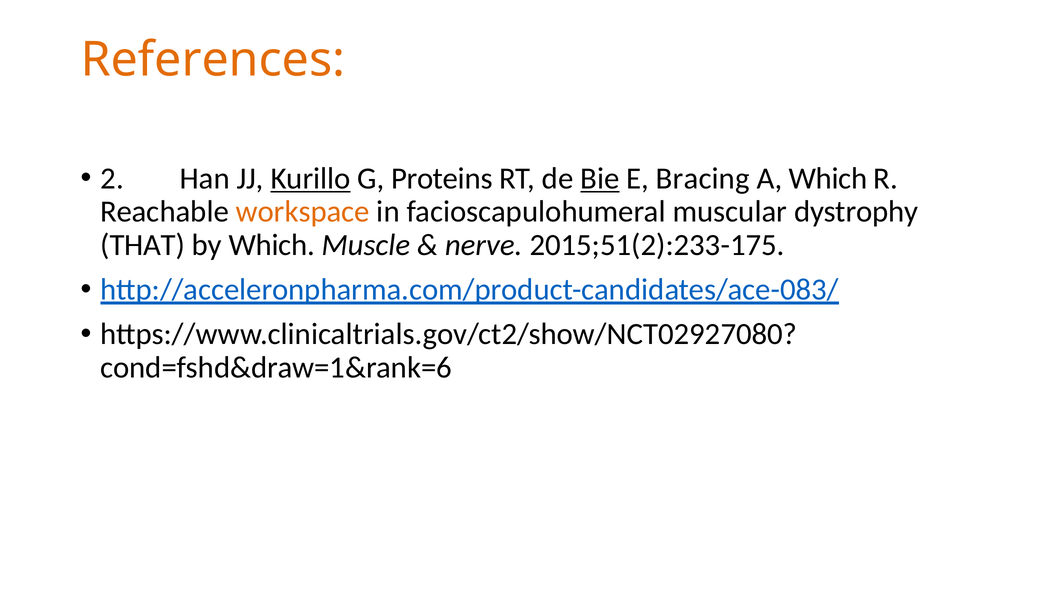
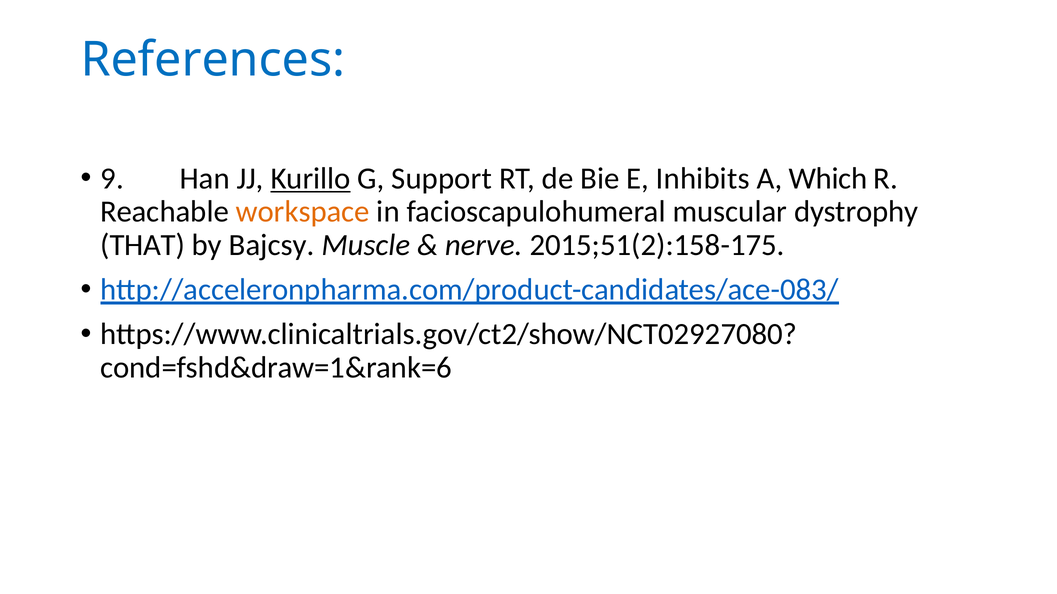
References colour: orange -> blue (213, 60)
2: 2 -> 9 (112, 179)
Proteins: Proteins -> Support (442, 179)
Bie underline: present -> none (600, 179)
Bracing: Bracing -> Inhibits (703, 179)
by Which: Which -> Bajcsy (272, 245)
2015;51(2):233-175: 2015;51(2):233-175 -> 2015;51(2):158-175 (657, 245)
